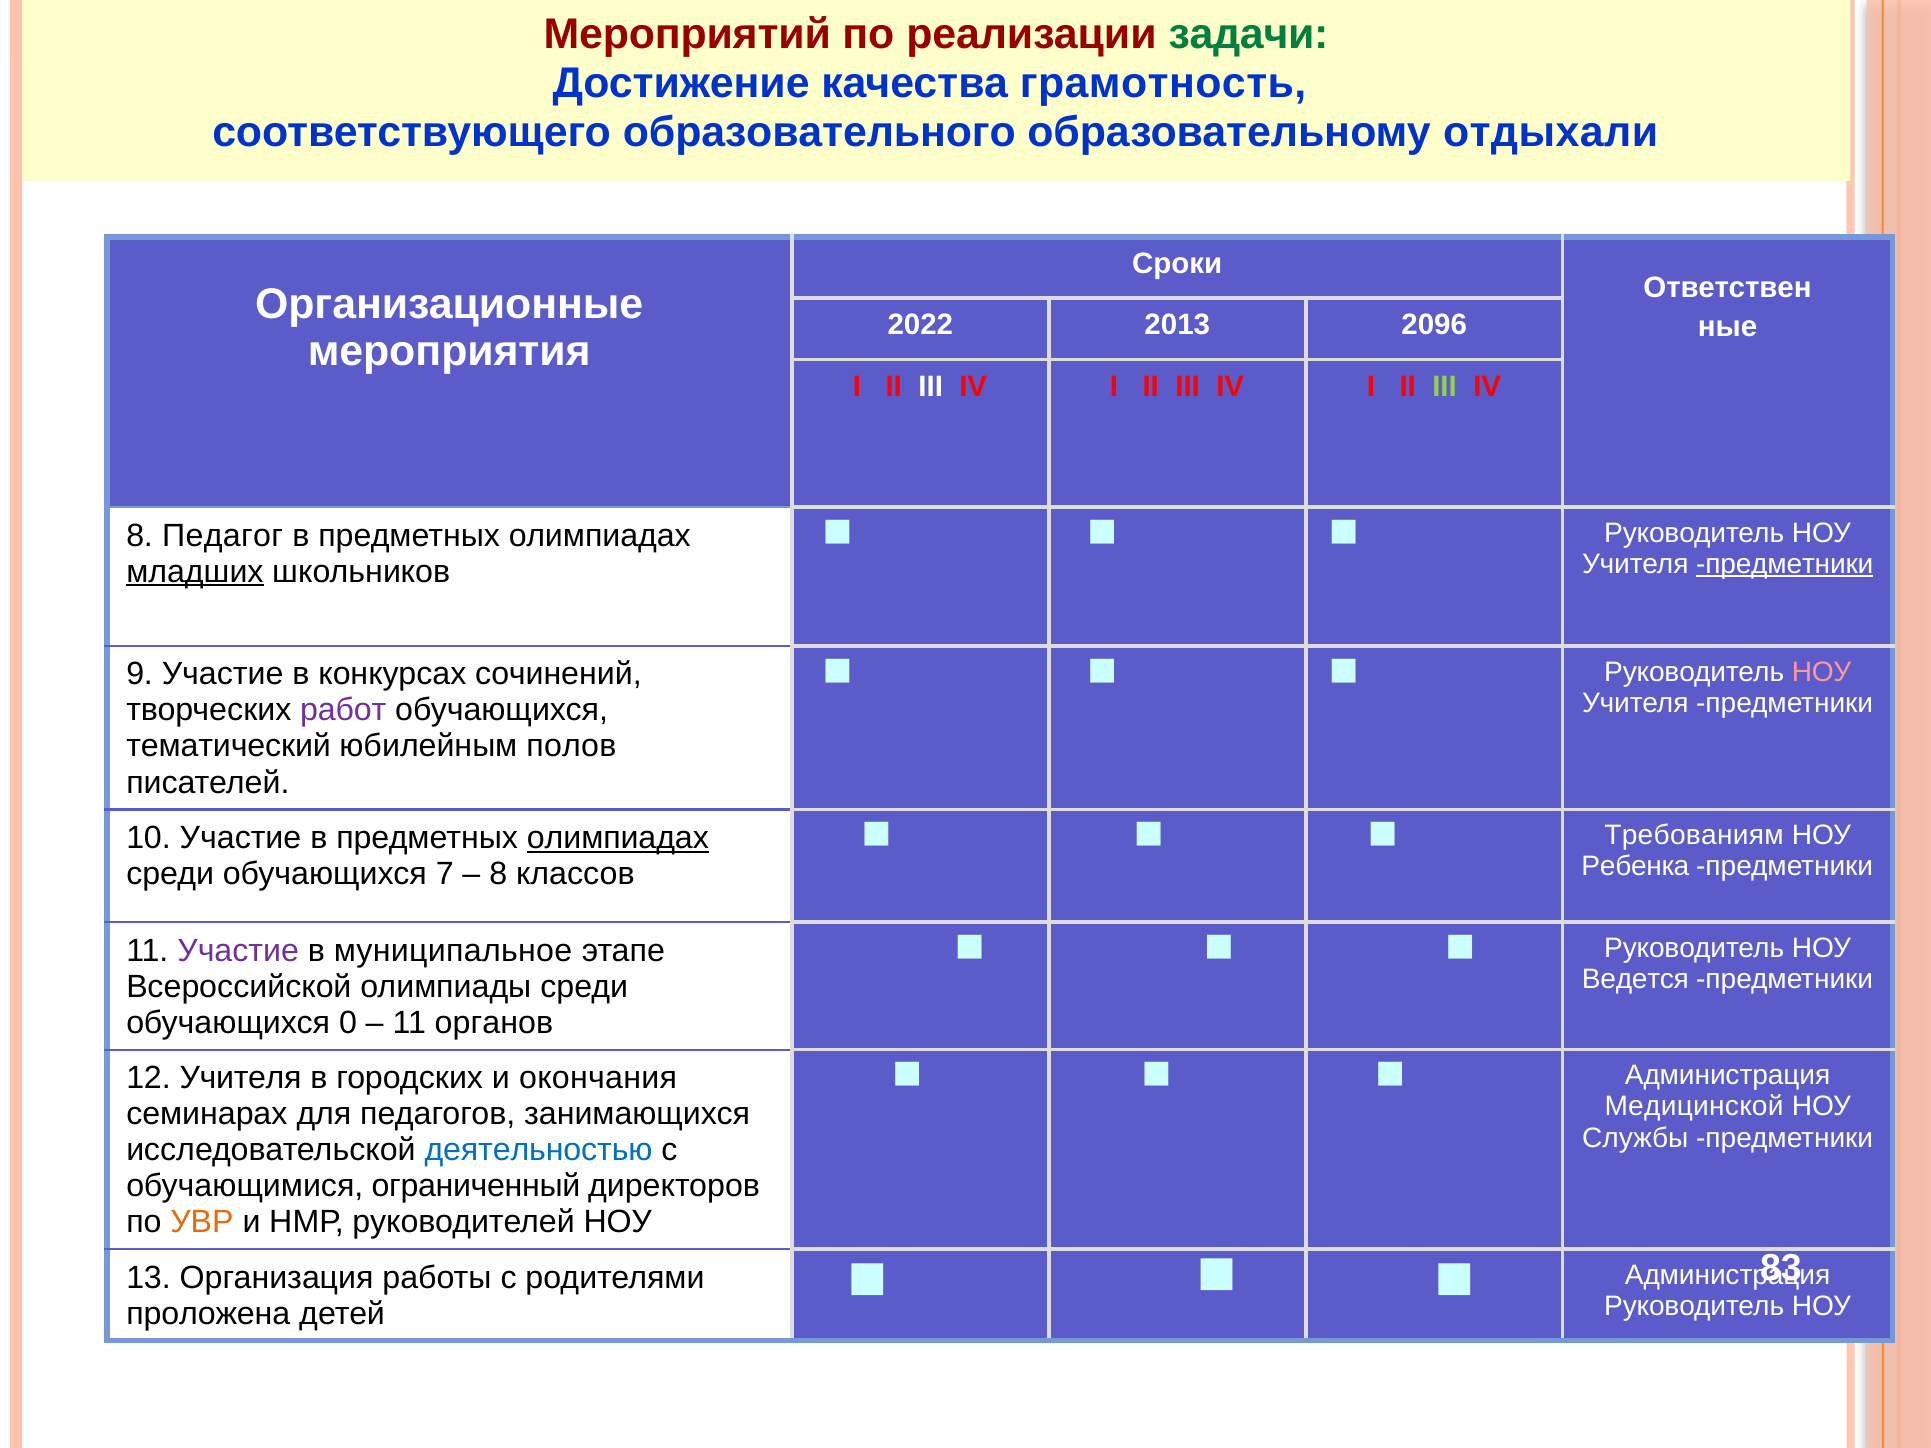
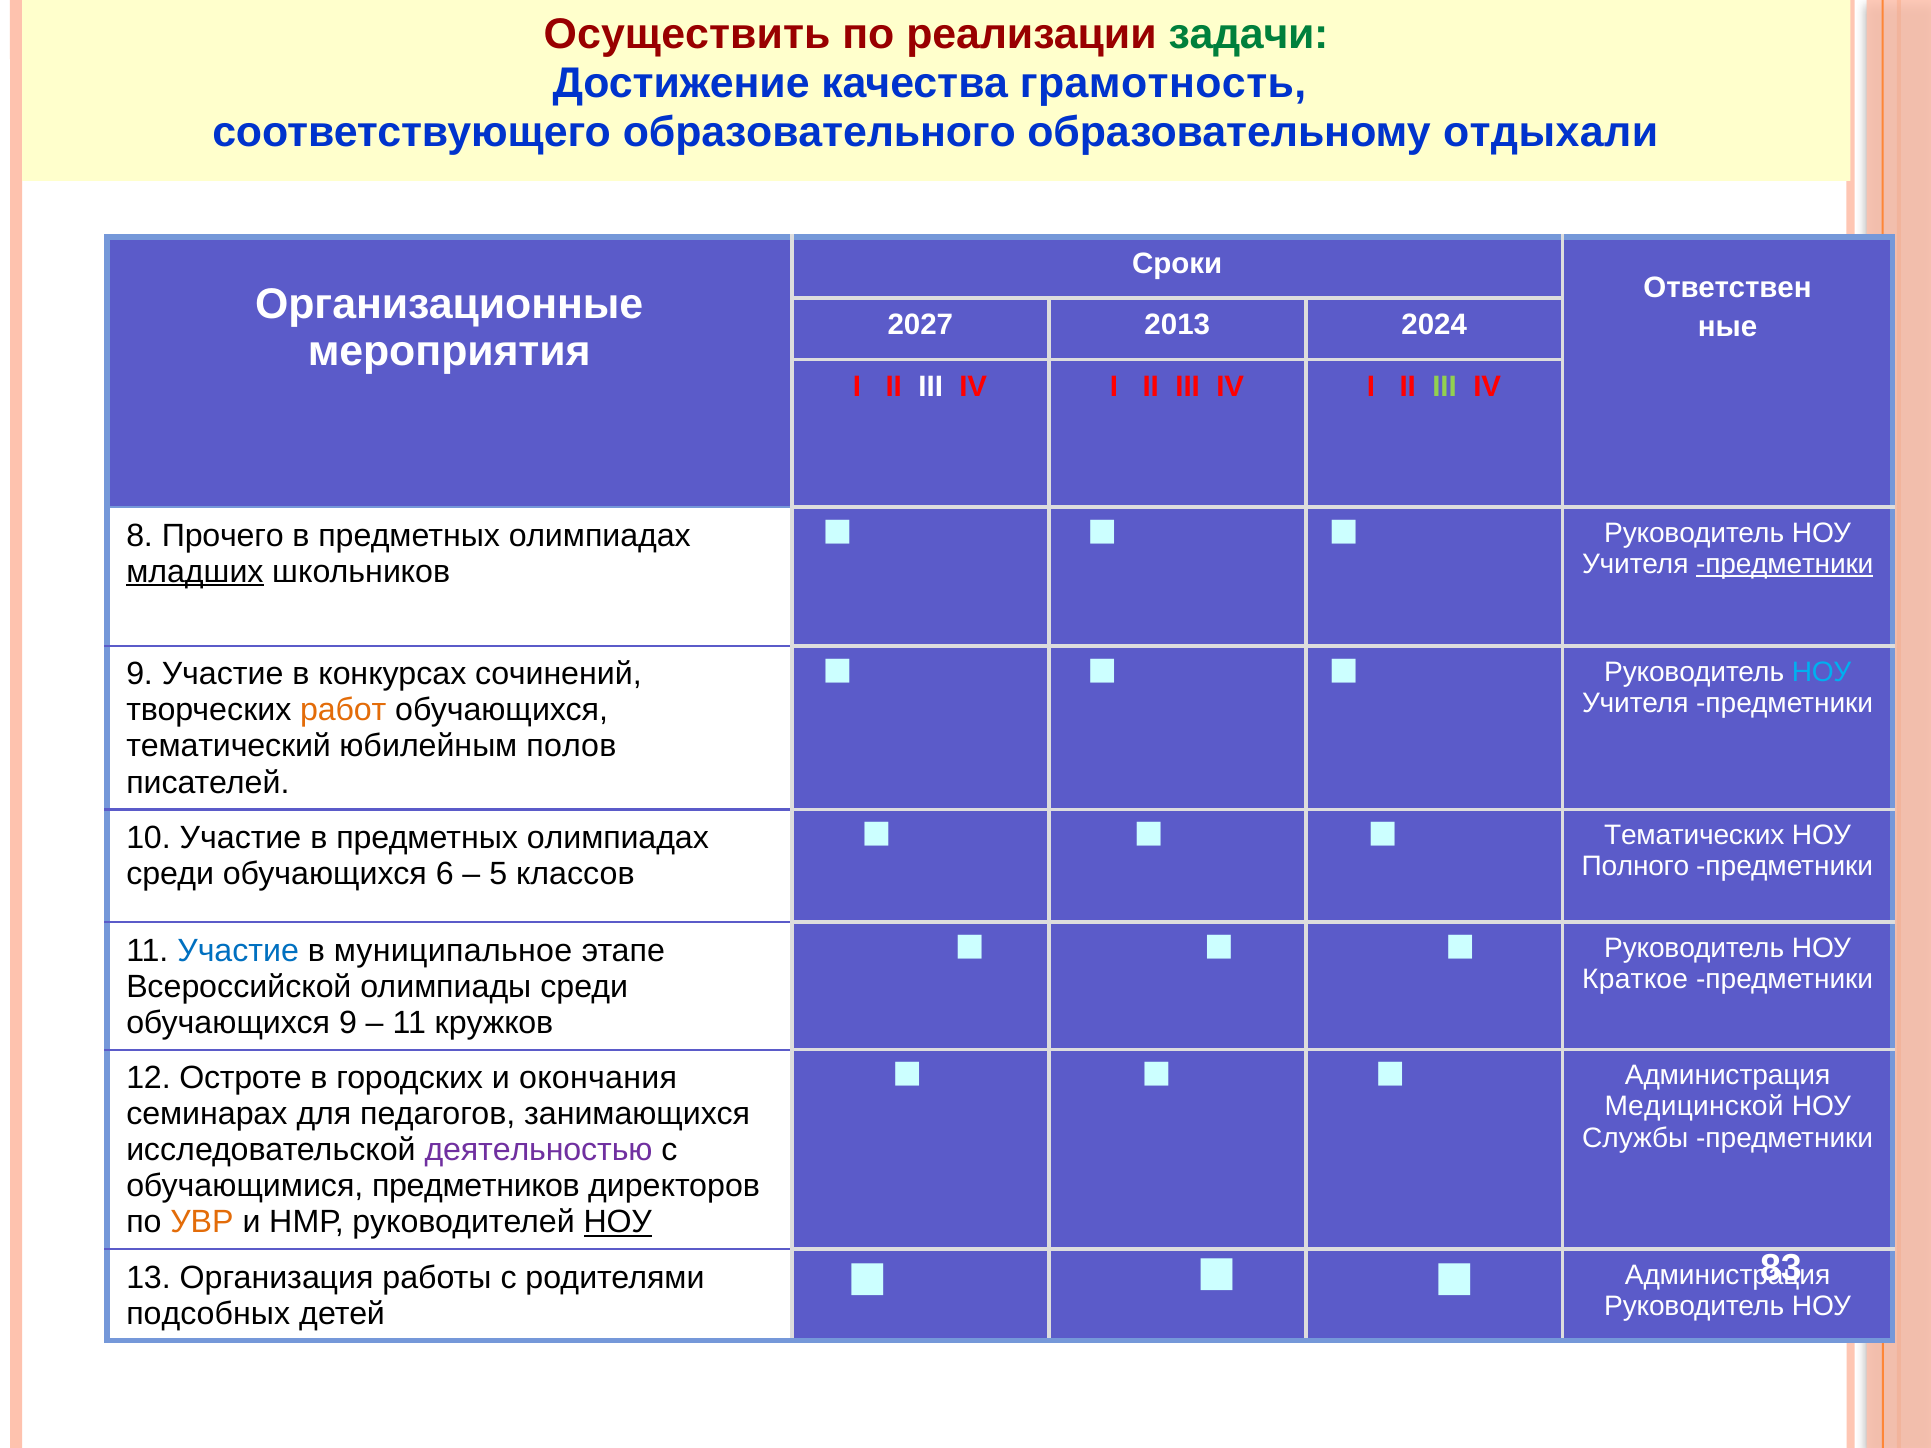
Мероприятий: Мероприятий -> Осуществить (687, 35)
2022: 2022 -> 2027 (920, 325)
2096: 2096 -> 2024 (1434, 325)
Педагог: Педагог -> Прочего (223, 536)
НОУ colour: pink -> light blue (1822, 672)
работ colour: purple -> orange (343, 710)
олимпиадах underline: present -> none (618, 838)
Требованиям: Требованиям -> Тематических (1694, 835)
Ребенка: Ребенка -> Полного (1635, 867)
7: 7 -> 6 (445, 874)
8: 8 -> 5 (498, 874)
Участие colour: purple -> blue (238, 951)
Ведется: Ведется -> Краткое (1635, 979)
обучающихся 0: 0 -> 9 (348, 1023)
органов: органов -> кружков (494, 1023)
12 Учителя: Учителя -> Остроте (241, 1078)
деятельностью colour: blue -> purple (539, 1150)
ограниченный: ограниченный -> предметников (476, 1186)
НОУ underline: none -> present (618, 1222)
проложена: проложена -> подсобных (208, 1314)
